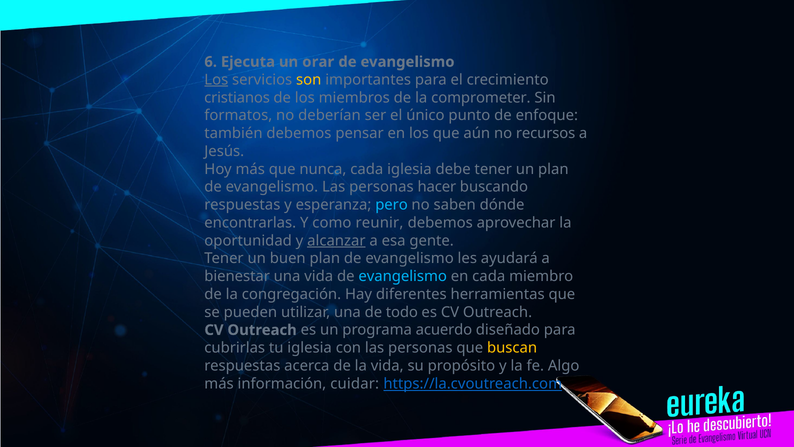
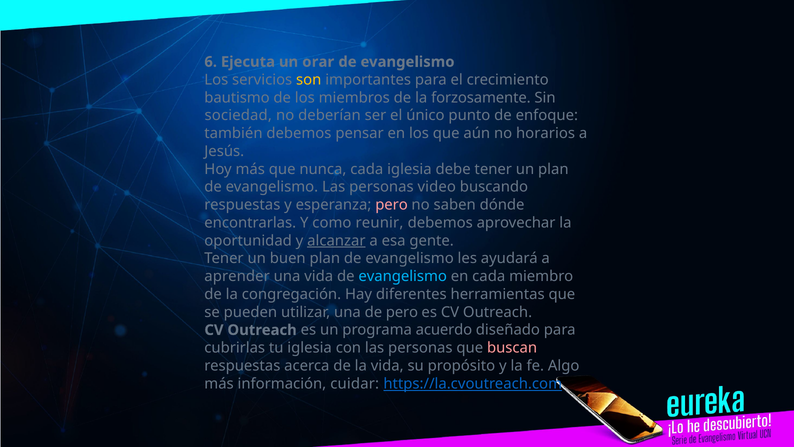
Los underline: present -> none (216, 80)
cristianos: cristianos -> bautismo (237, 98)
comprometer: comprometer -> forzosamente (481, 98)
formatos: formatos -> sociedad (238, 115)
recursos: recursos -> horarios (546, 133)
hacer: hacer -> video (437, 187)
pero colour: light blue -> pink (392, 205)
bienestar: bienestar -> aprender (237, 276)
de todo: todo -> pero (402, 312)
buscan colour: yellow -> pink (512, 348)
